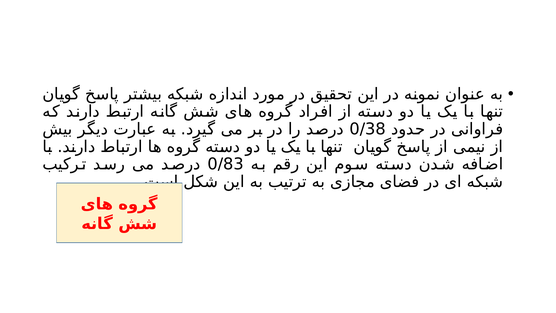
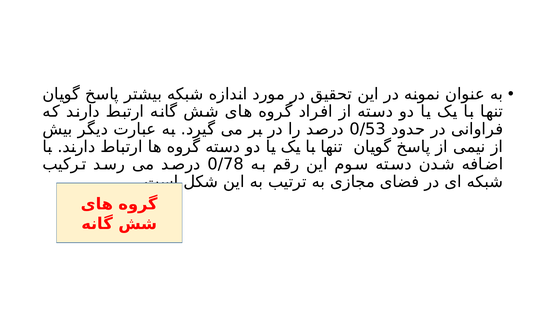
0/38: 0/38 -> 0/53 (368, 129)
0/83: 0/83 -> 0/78 (226, 164)
